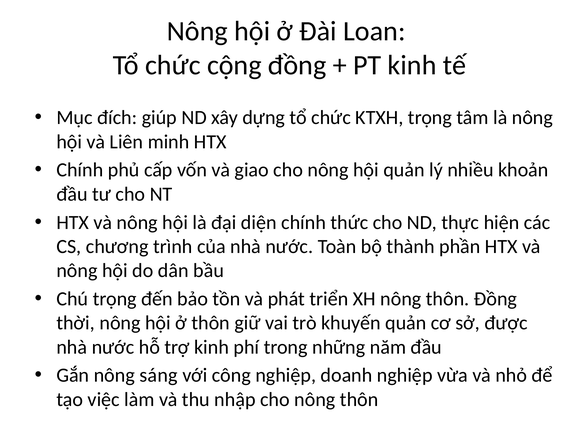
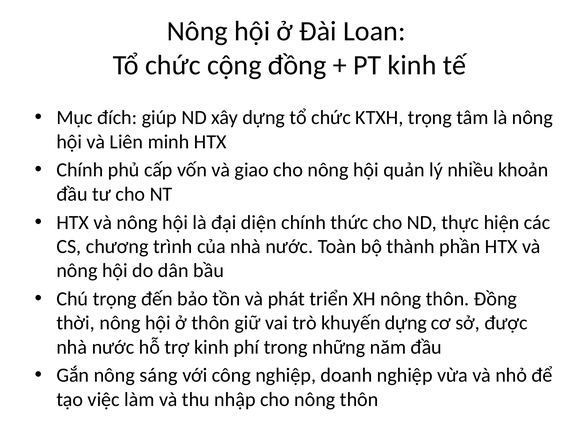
khuyến quản: quản -> dựng (406, 323)
